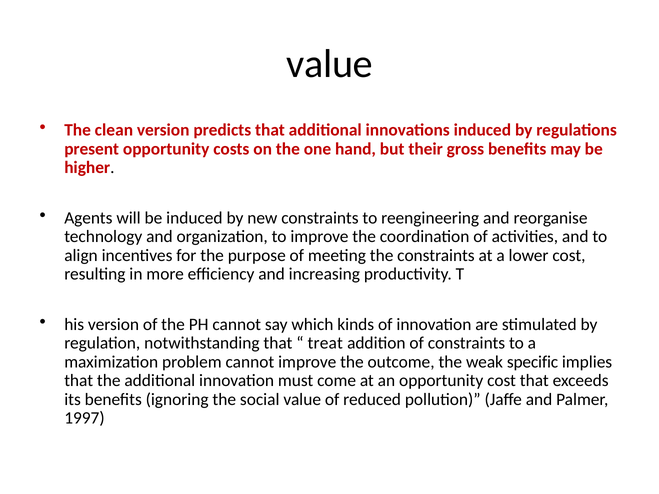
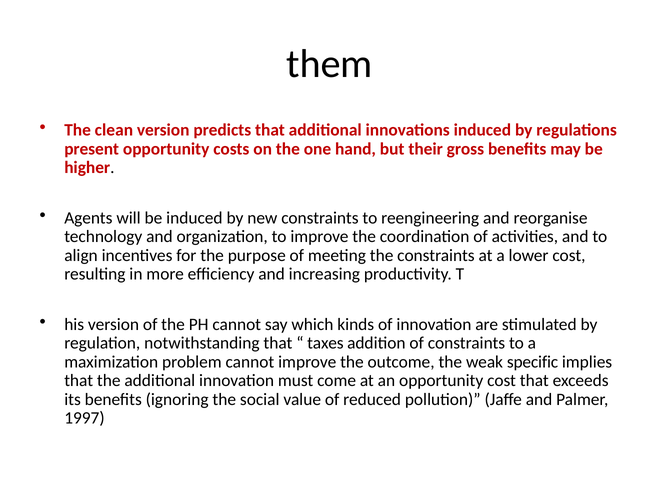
value: value -> them (330, 64)
treat: treat -> taxes (325, 343)
